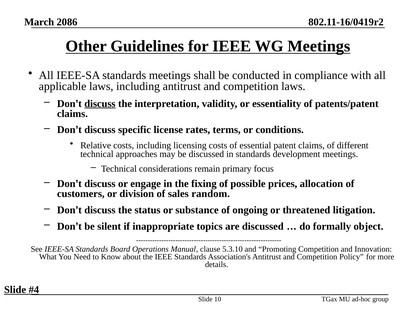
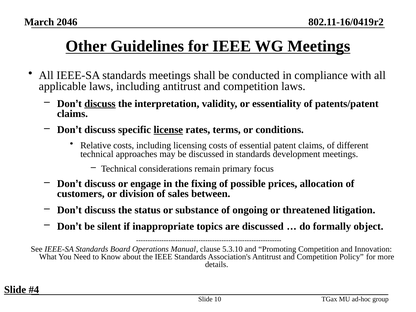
2086: 2086 -> 2046 (67, 22)
license underline: none -> present (168, 130)
random: random -> between (211, 194)
